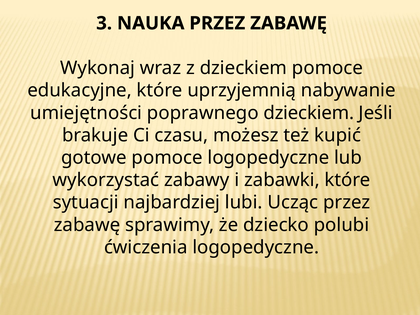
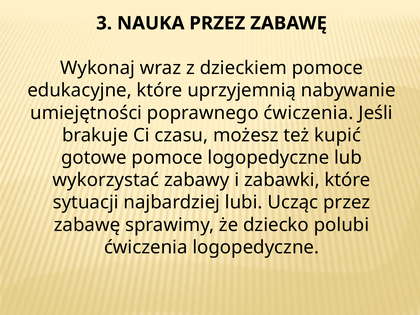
poprawnego dzieckiem: dzieckiem -> ćwiczenia (309, 113)
